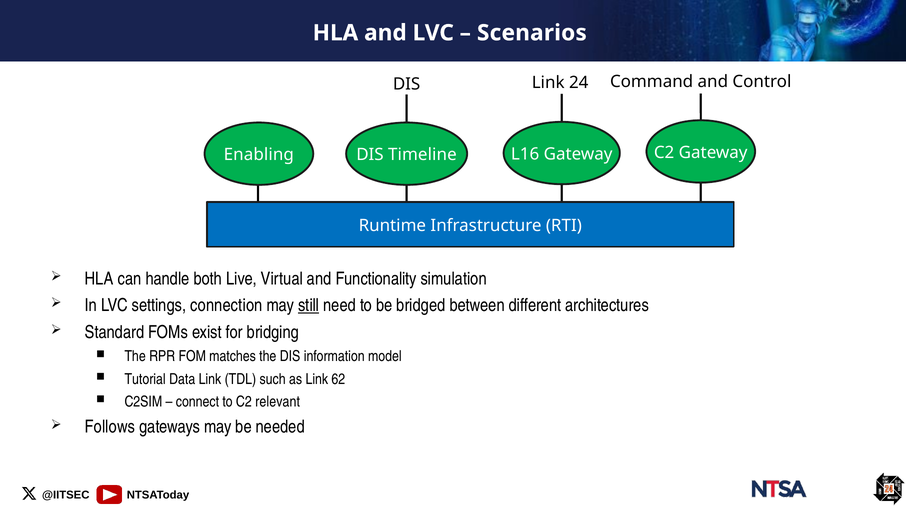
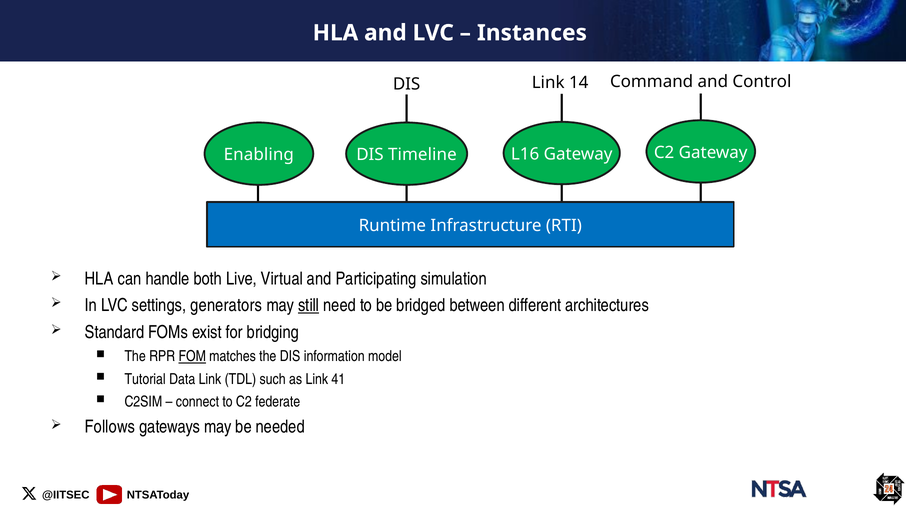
Scenarios: Scenarios -> Instances (532, 33)
24: 24 -> 14 (579, 83)
Functionality: Functionality -> Participating (376, 278)
connection: connection -> generators (226, 305)
FOM underline: none -> present (192, 356)
62: 62 -> 41 (338, 379)
relevant: relevant -> federate (278, 401)
